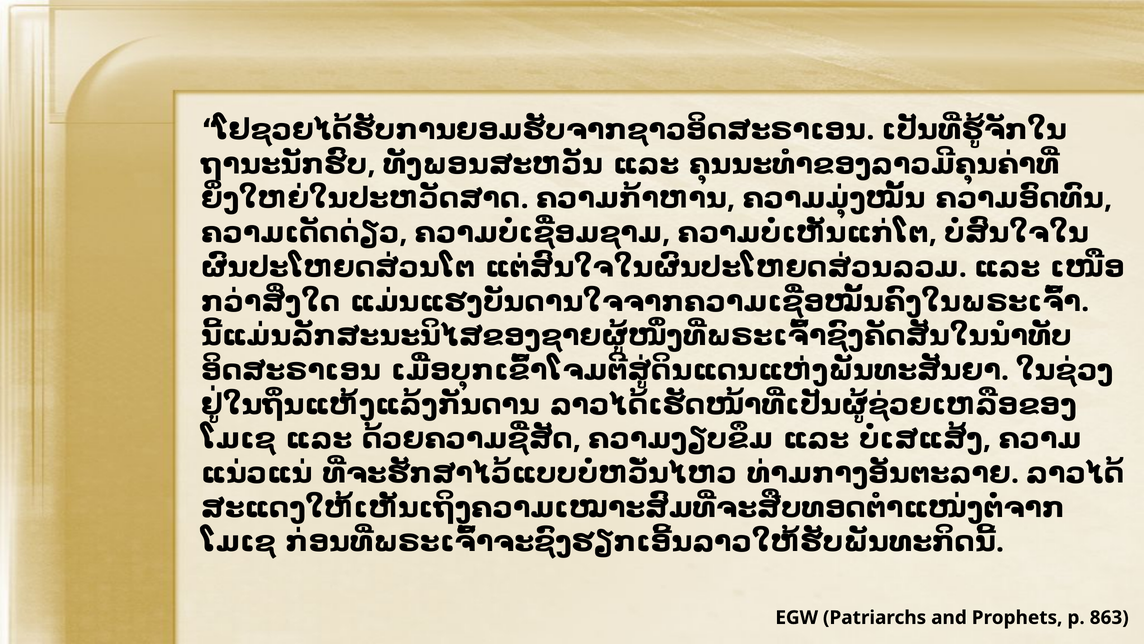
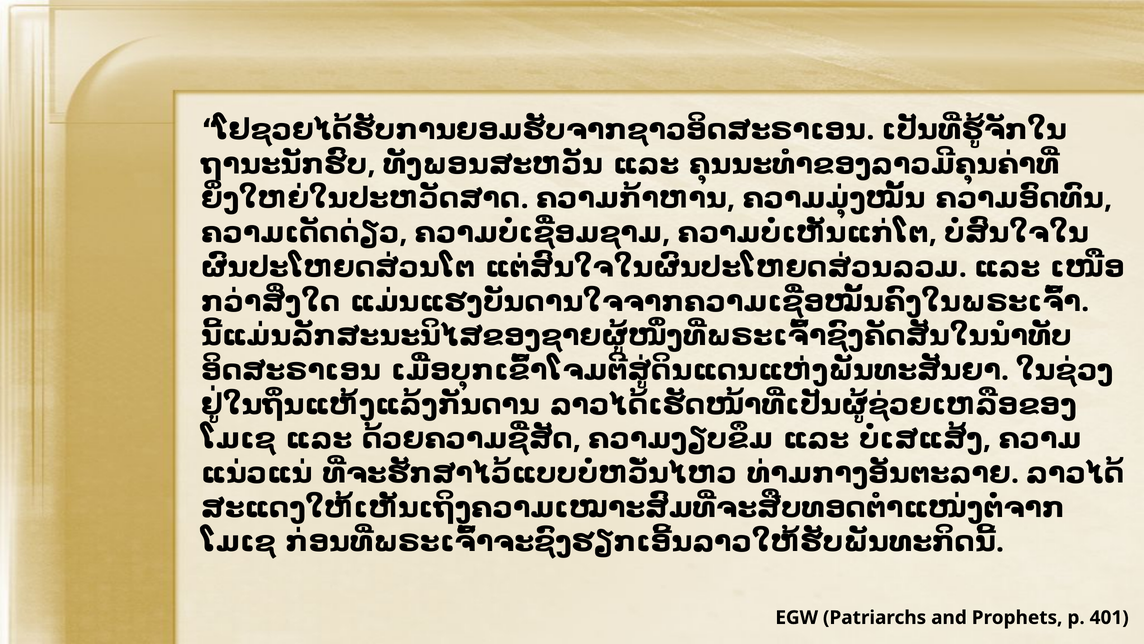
863: 863 -> 401 (1109, 617)
